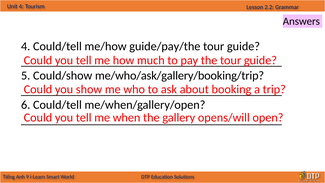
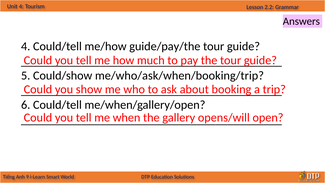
me/who/ask/gallery/booking/trip: me/who/ask/gallery/booking/trip -> me/who/ask/when/booking/trip (179, 76)
